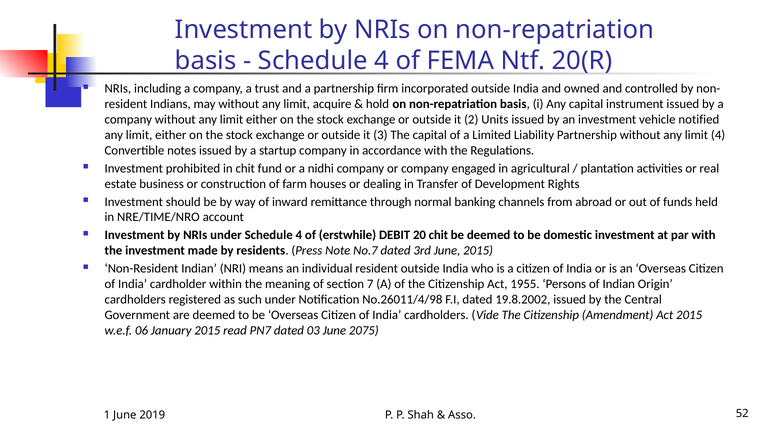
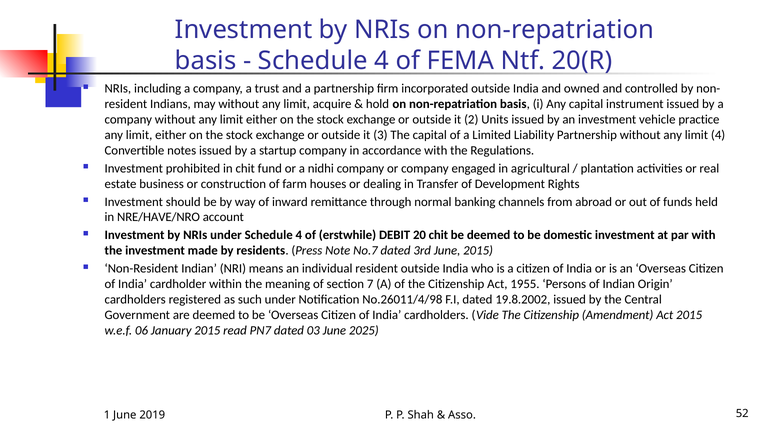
notified: notified -> practice (699, 119)
NRE/TIME/NRO: NRE/TIME/NRO -> NRE/HAVE/NRO (159, 217)
2075: 2075 -> 2025 (364, 330)
